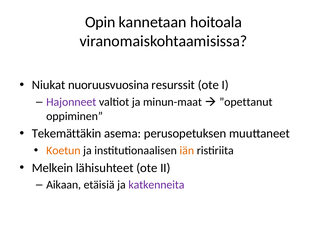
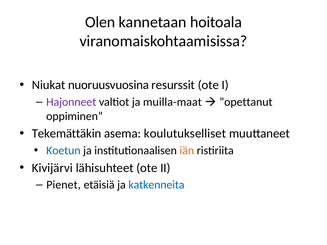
Opin: Opin -> Olen (100, 22)
minun-maat: minun-maat -> muilla-maat (172, 102)
perusopetuksen: perusopetuksen -> koulutukselliset (185, 134)
Koetun colour: orange -> blue (63, 151)
Melkein: Melkein -> Kivijärvi (52, 168)
Aikaan: Aikaan -> Pienet (63, 185)
katkenneita colour: purple -> blue (156, 185)
